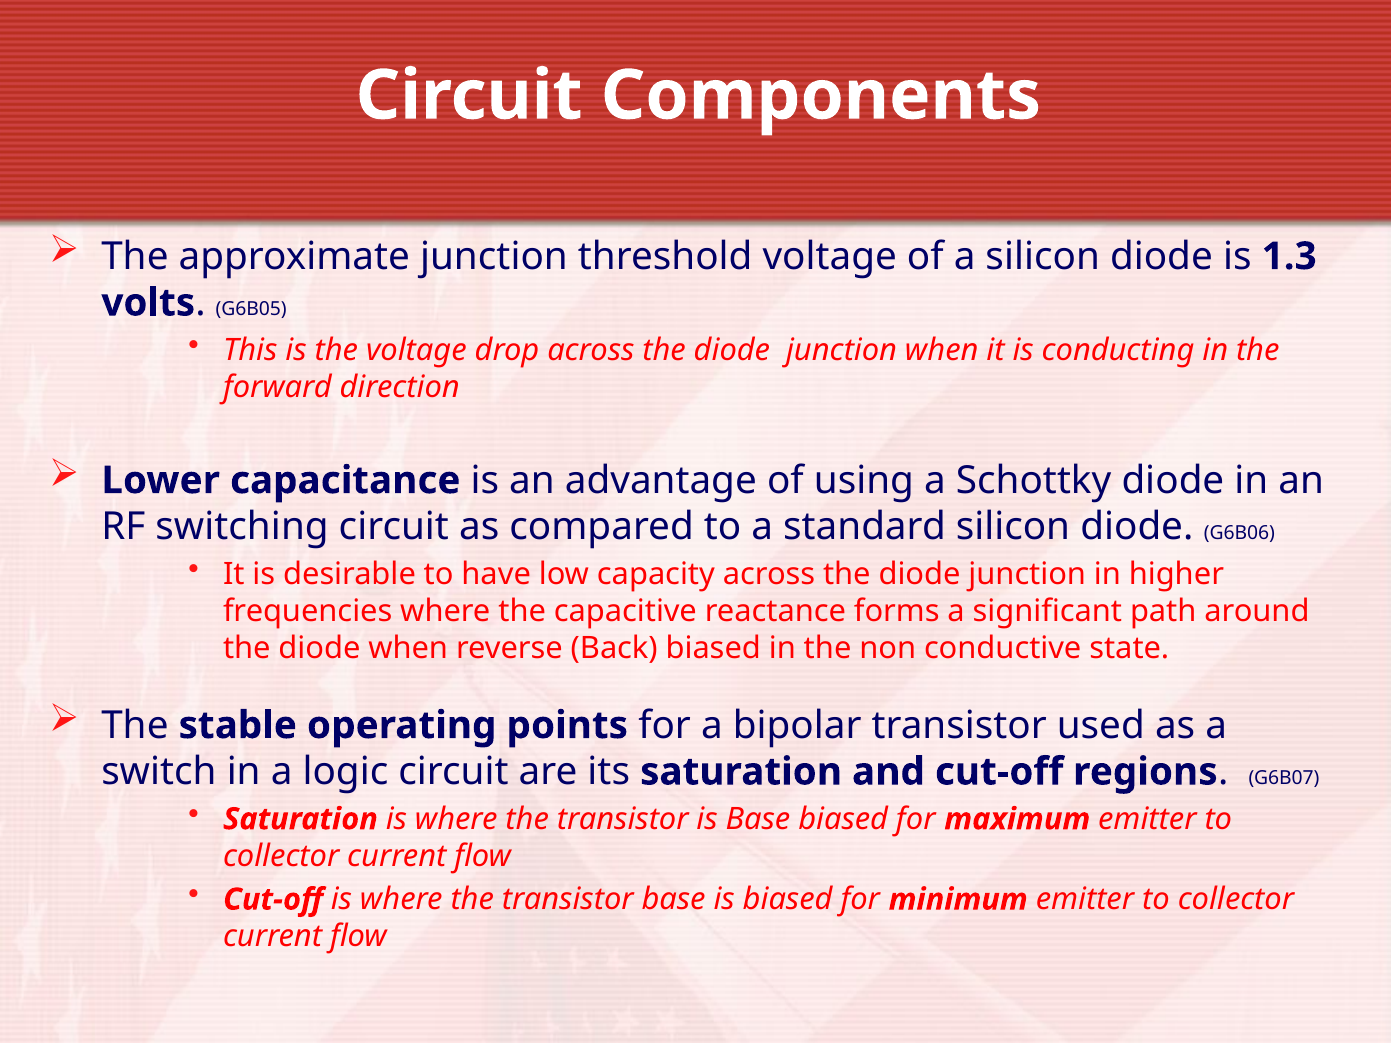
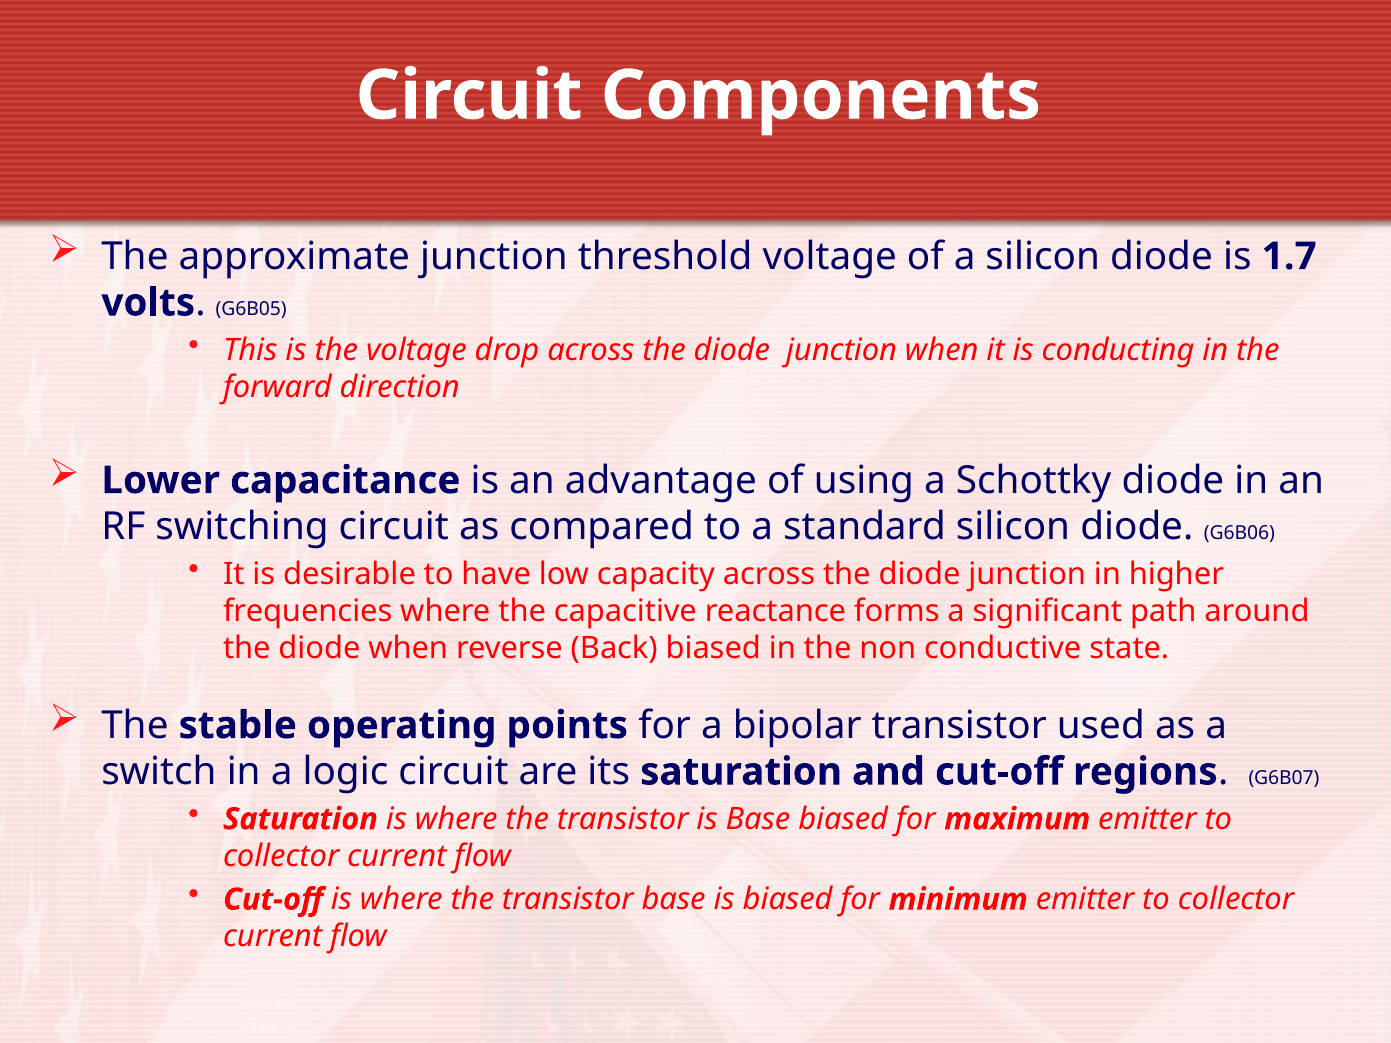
1.3: 1.3 -> 1.7 (1289, 256)
